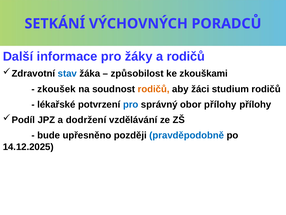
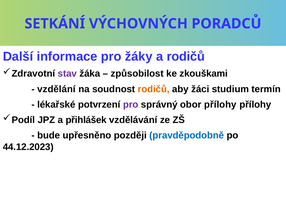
stav colour: blue -> purple (67, 73)
zkoušek: zkoušek -> vzdělání (56, 89)
studium rodičů: rodičů -> termín (266, 89)
pro colour: blue -> purple (131, 104)
dodržení: dodržení -> přihlášek (86, 120)
14.12.2025: 14.12.2025 -> 44.12.2023 (28, 147)
